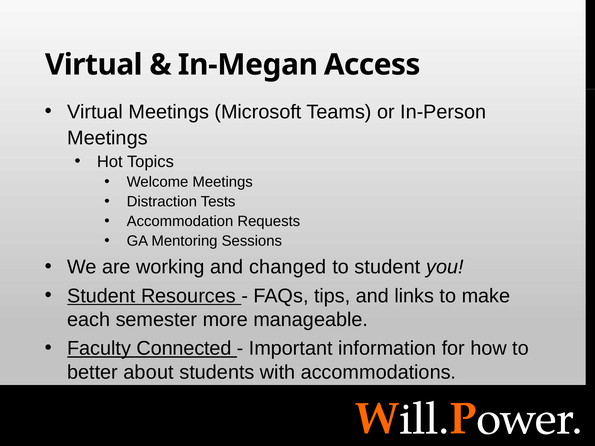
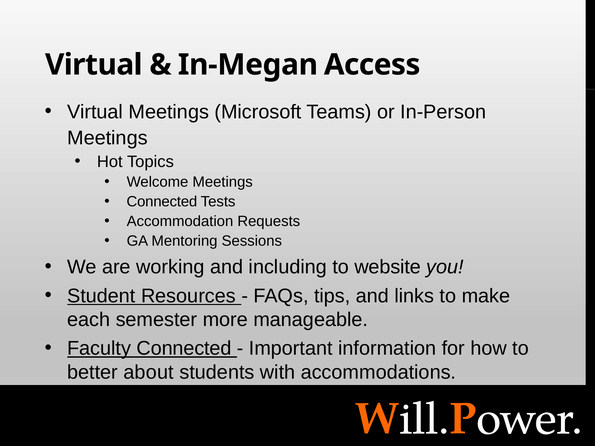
Distraction: Distraction -> Connected (162, 202)
changed: changed -> including (288, 267)
to student: student -> website (388, 267)
